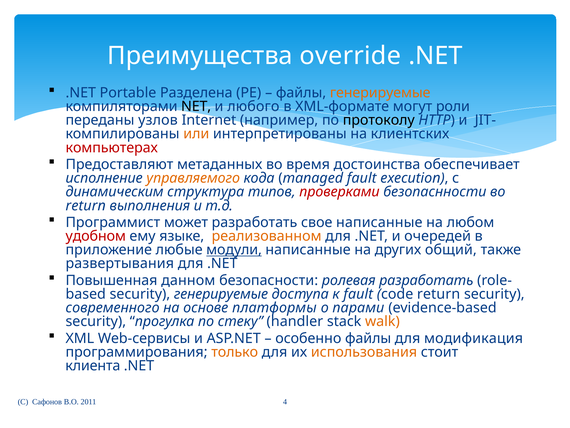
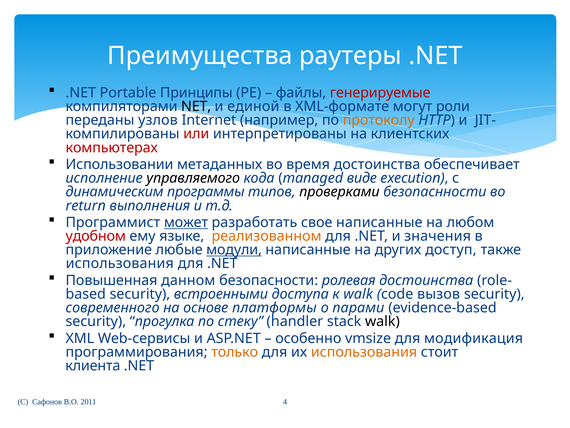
override: override -> раутеры (350, 56)
Разделена: Разделена -> Принципы (196, 93)
генерируемые colour: orange -> red (380, 93)
любого: любого -> единой (253, 106)
протоколу colour: black -> orange (379, 120)
или colour: orange -> red (196, 134)
Предоставляют: Предоставляют -> Использовании (119, 164)
управляемого colour: orange -> black (193, 178)
managed fault: fault -> виде (362, 178)
структура: структура -> программы (206, 192)
проверками colour: red -> black (339, 192)
может underline: none -> present (186, 222)
очередей: очередей -> значения (438, 236)
общий: общий -> доступ (451, 250)
развертывания: развертывания -> использования (120, 263)
ролевая разработать: разработать -> достоинства (426, 280)
security генерируемые: генерируемые -> встроенными (221, 294)
к fault: fault -> walk (358, 294)
code return: return -> вызов (439, 294)
walk colour: orange -> black (382, 321)
особенно файлы: файлы -> vmsize (368, 338)
